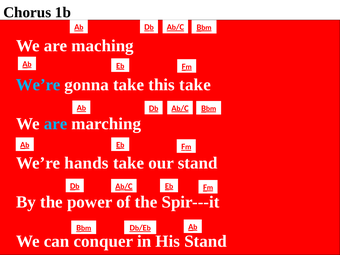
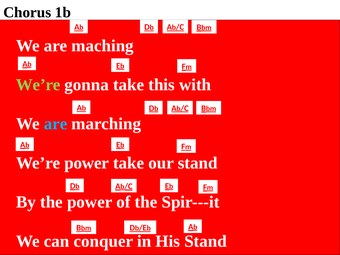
We’re colour: light blue -> light green (38, 85)
this take: take -> with (195, 85)
We’re hands: hands -> power (87, 163)
